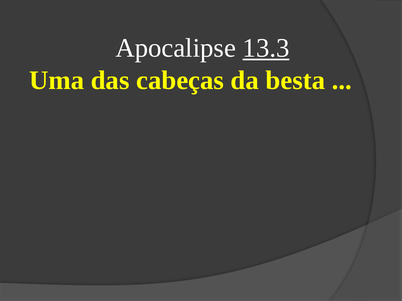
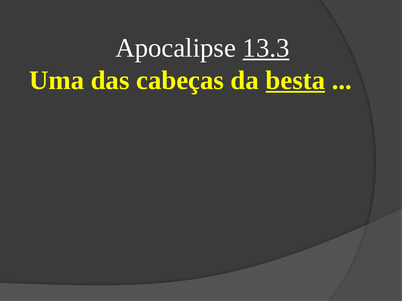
besta underline: none -> present (295, 80)
